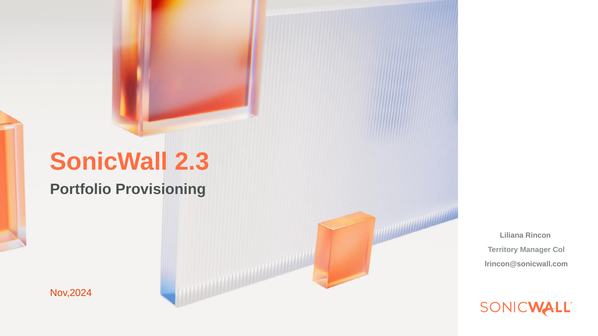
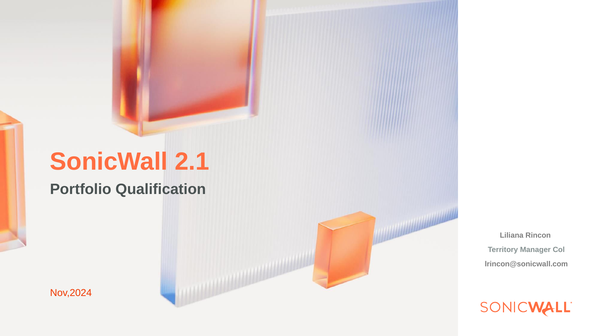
2.3: 2.3 -> 2.1 (192, 162)
Provisioning: Provisioning -> Qualification (161, 190)
